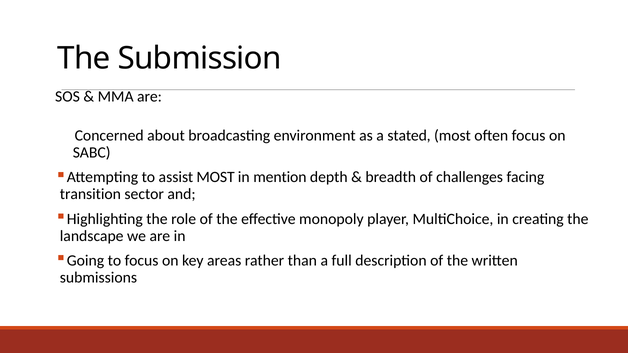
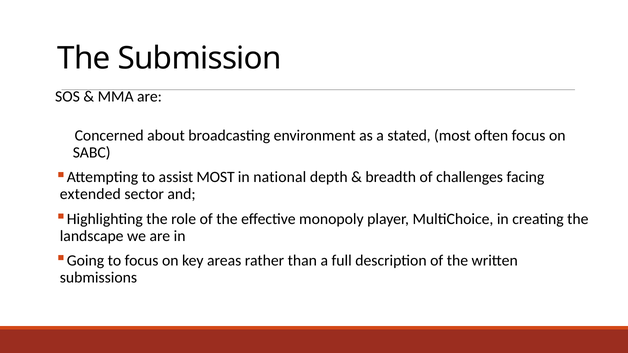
mention: mention -> national (280, 177)
transition: transition -> extended (90, 194)
